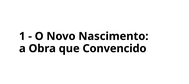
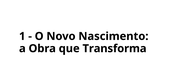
Convencido: Convencido -> Transforma (114, 49)
